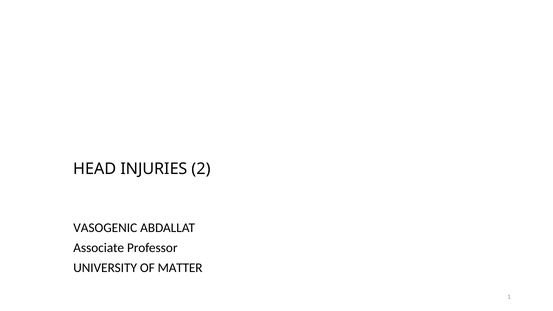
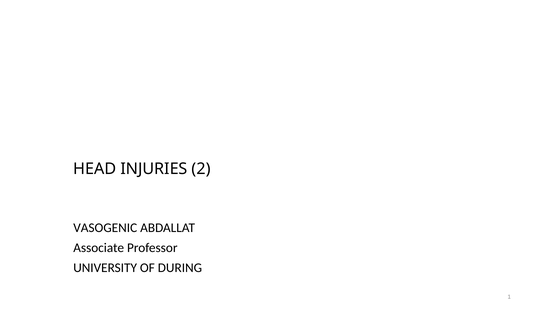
MATTER: MATTER -> DURING (180, 268)
